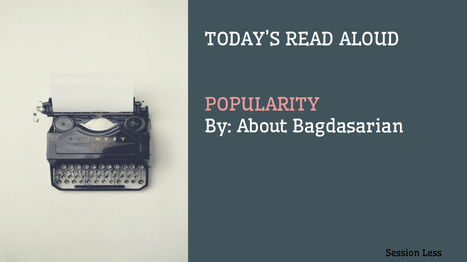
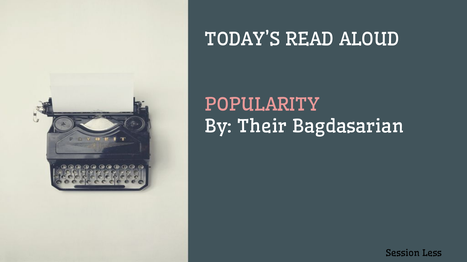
About: About -> Their (262, 127)
